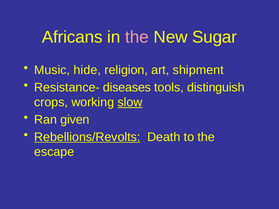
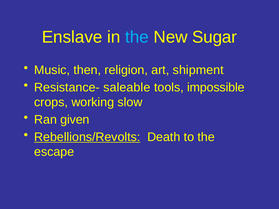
Africans: Africans -> Enslave (72, 37)
the colour: pink -> light blue (137, 37)
hide: hide -> then (87, 70)
diseases: diseases -> saleable (127, 88)
distinguish: distinguish -> impossible (216, 88)
slow underline: present -> none (130, 102)
